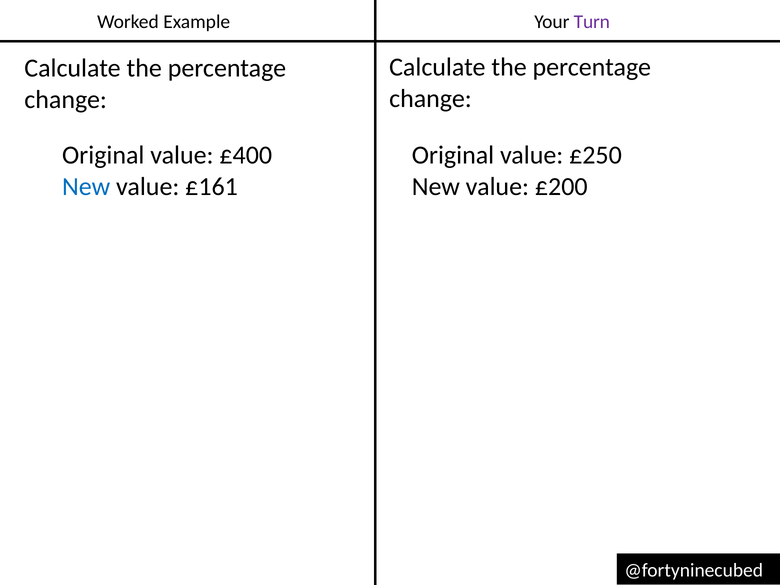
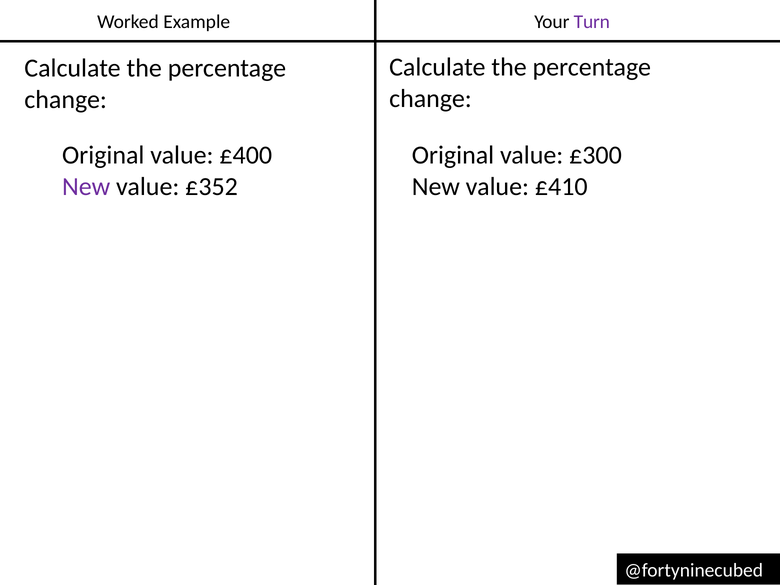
£250: £250 -> £300 (595, 155)
New colour: blue -> purple (86, 187)
£161: £161 -> £352 (212, 187)
£200: £200 -> £410 (561, 187)
